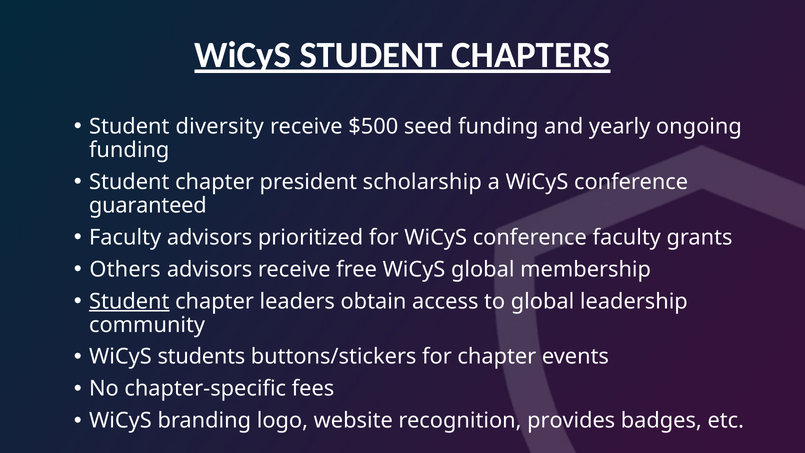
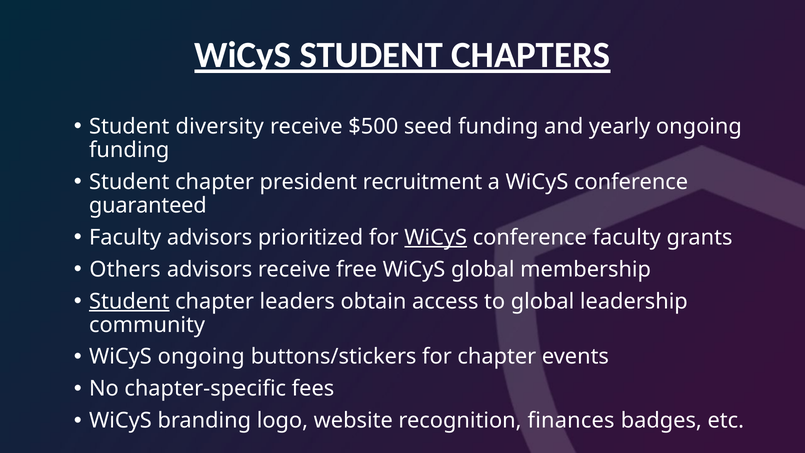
scholarship: scholarship -> recruitment (422, 182)
WiCyS underline: none -> present (436, 237)
WiCyS students: students -> ongoing (201, 357)
provides: provides -> finances (571, 420)
